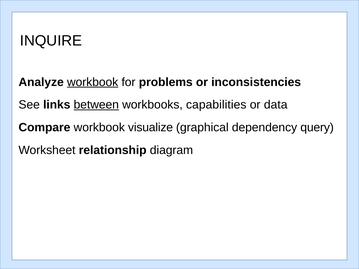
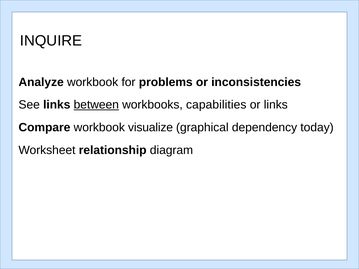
workbook underline: present -> none (93, 82)
or data: data -> links (276, 105)
query: query -> today (317, 128)
